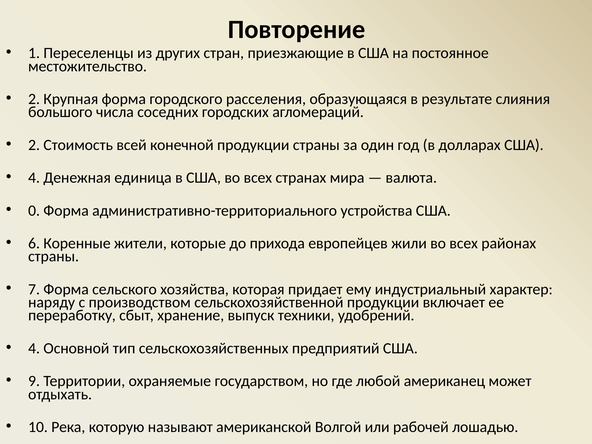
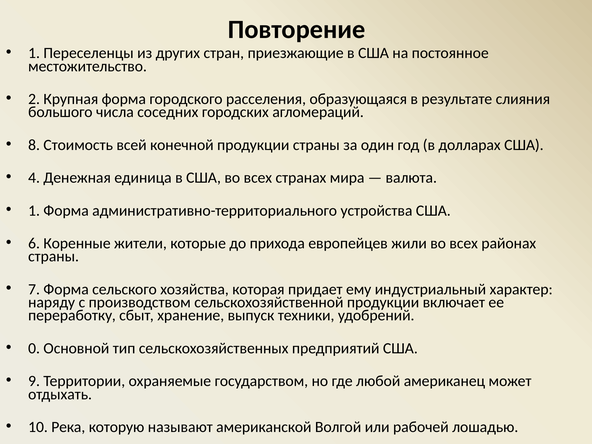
2: 2 -> 8 (34, 145)
0: 0 -> 1 (34, 211)
4: 4 -> 0 (34, 348)
